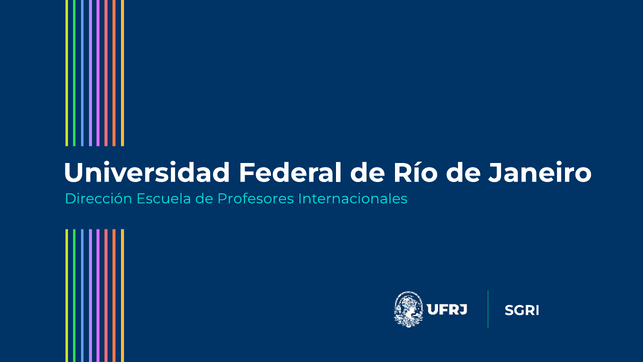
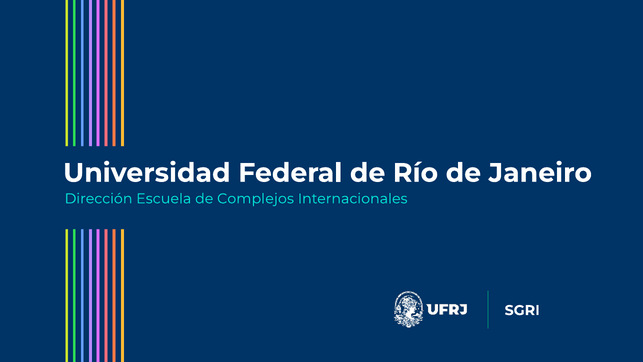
Profesores: Profesores -> Complejos (256, 198)
